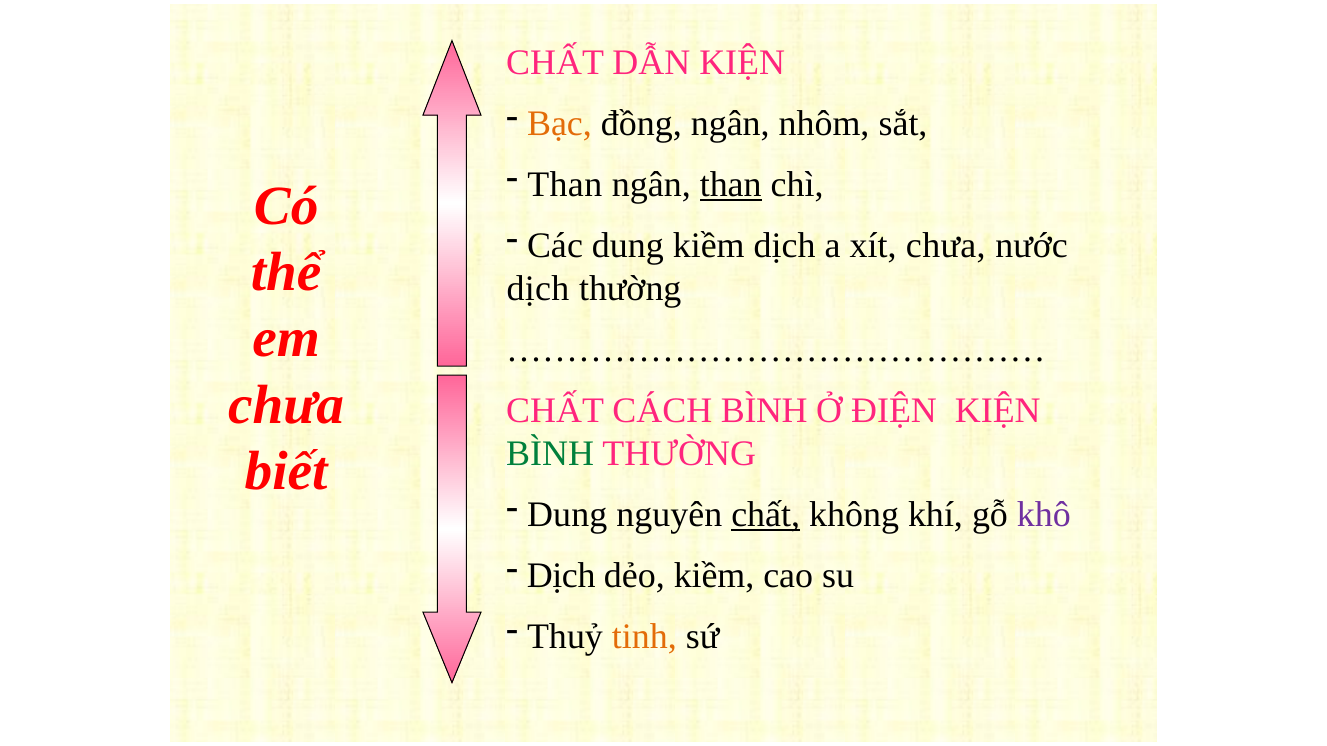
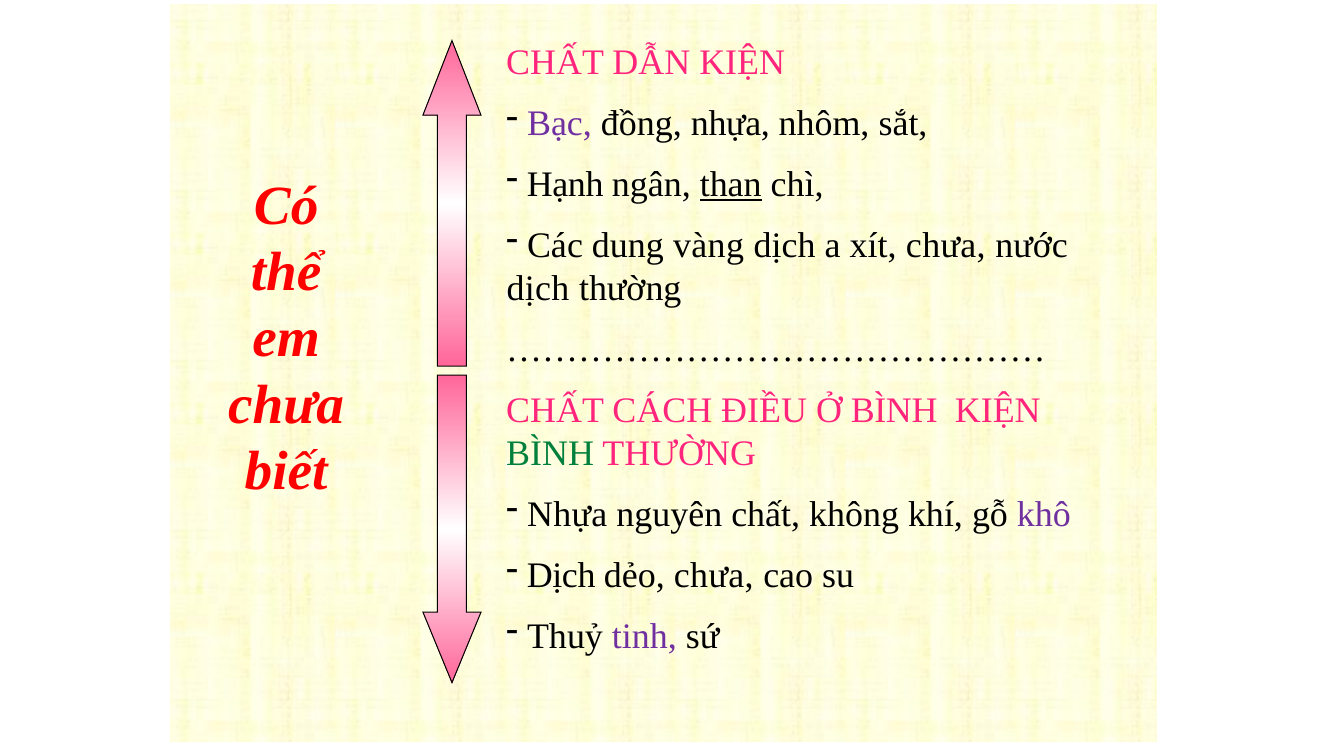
Bạc colour: orange -> purple (559, 123)
đồng ngân: ngân -> nhựa (730, 123)
Than: Than -> Hạnh (565, 184)
dung kiềm: kiềm -> vàng (709, 246)
CÁCH BÌNH: BÌNH -> ĐIỀU (764, 411)
Ở ĐIỆN: ĐIỆN -> BÌNH (894, 411)
Dung: Dung -> Nhựa (567, 515)
chất underline: present -> none (766, 515)
dẻo kiềm: kiềm -> chưa (714, 576)
tinh colour: orange -> purple (644, 637)
